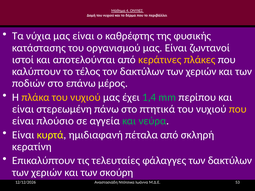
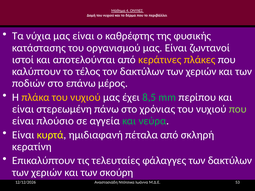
1,4: 1,4 -> 8,5 (149, 97)
πτητικά: πτητικά -> χρόνιας (157, 109)
που colour: yellow -> light green (238, 109)
